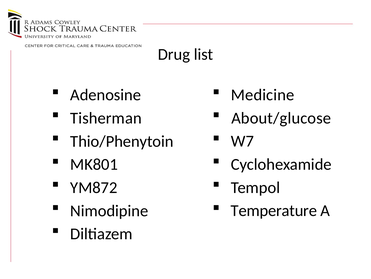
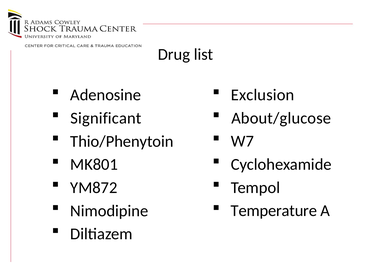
Medicine: Medicine -> Exclusion (263, 95)
Tisherman: Tisherman -> Significant (106, 118)
